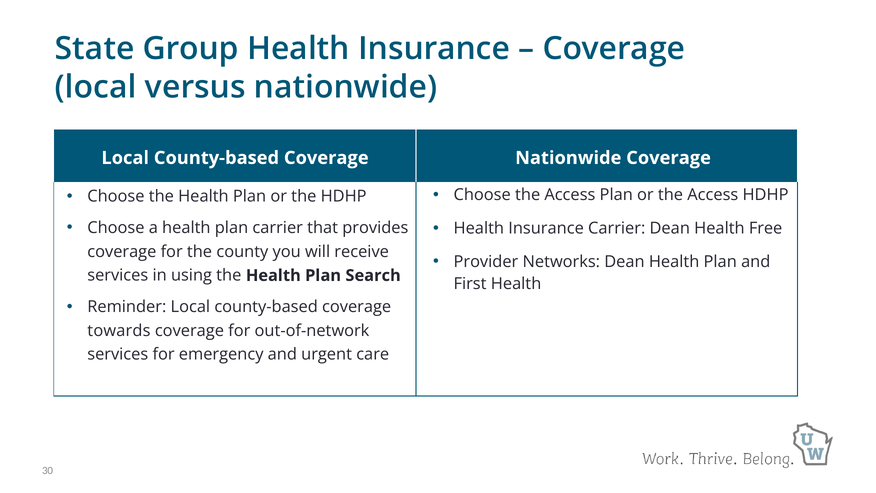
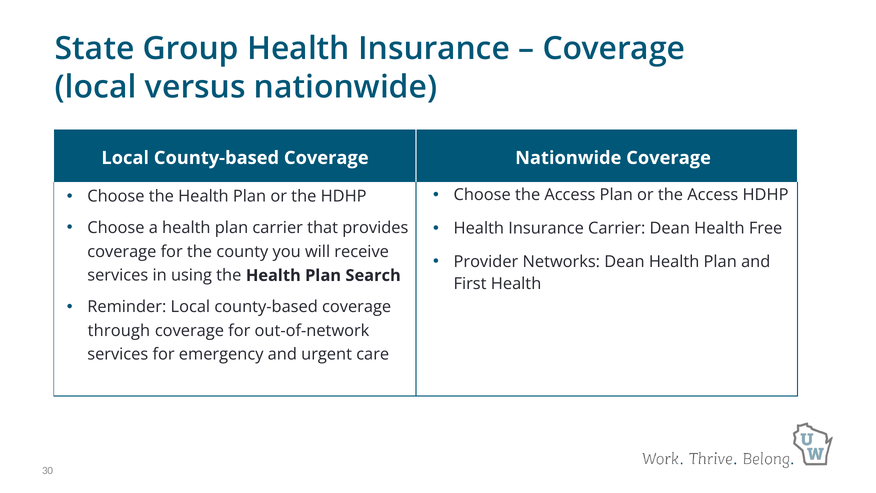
towards: towards -> through (119, 330)
